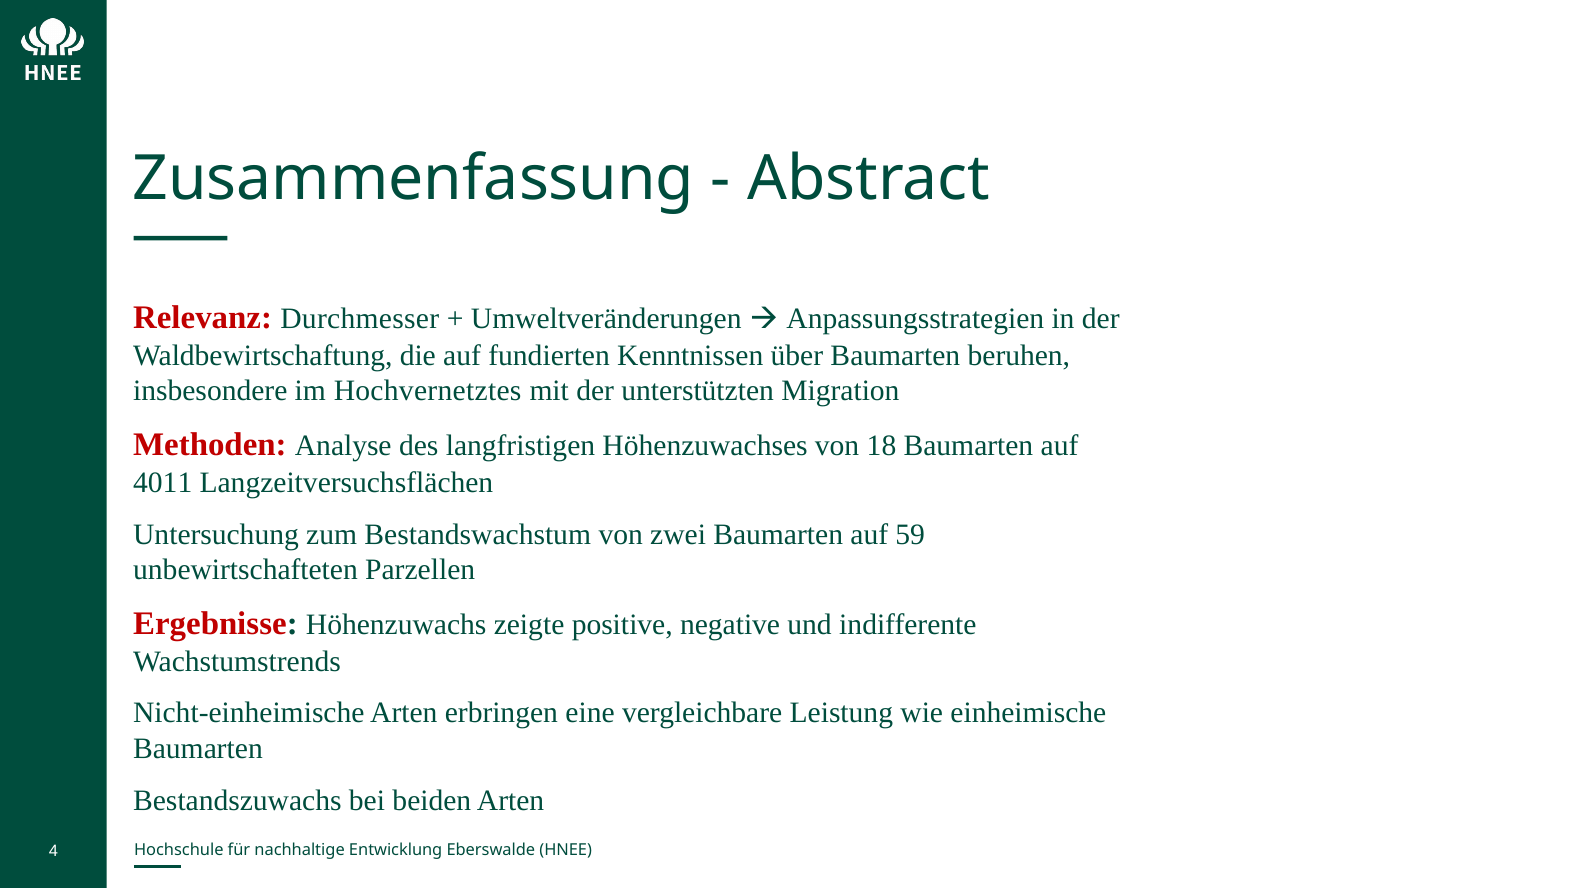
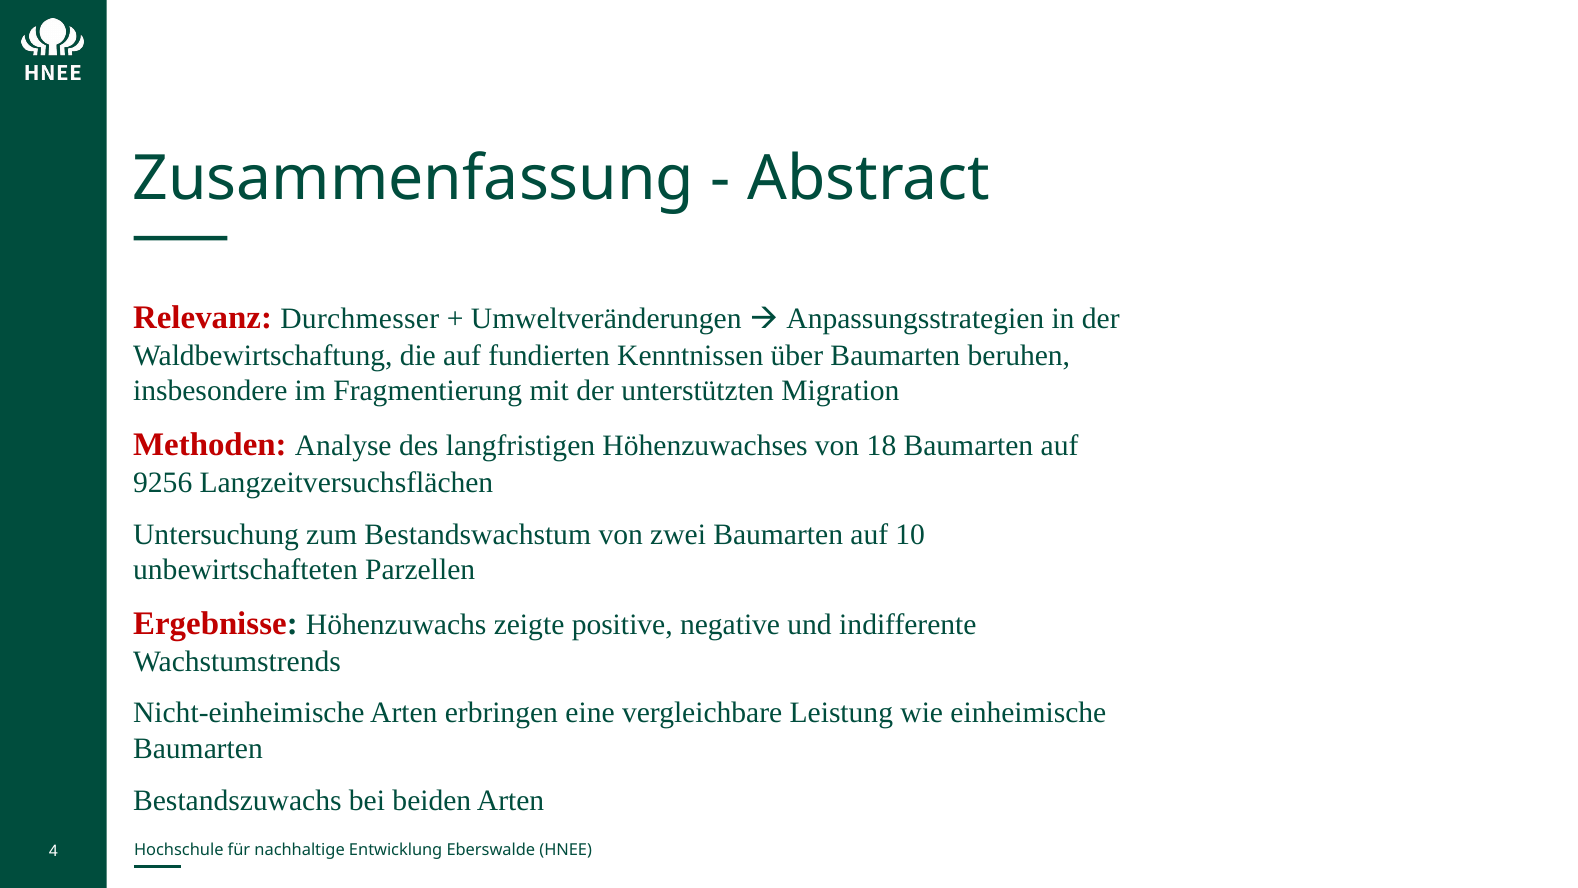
Hochvernetztes: Hochvernetztes -> Fragmentierung (428, 391)
4011: 4011 -> 9256 (163, 482)
59: 59 -> 10 (910, 534)
